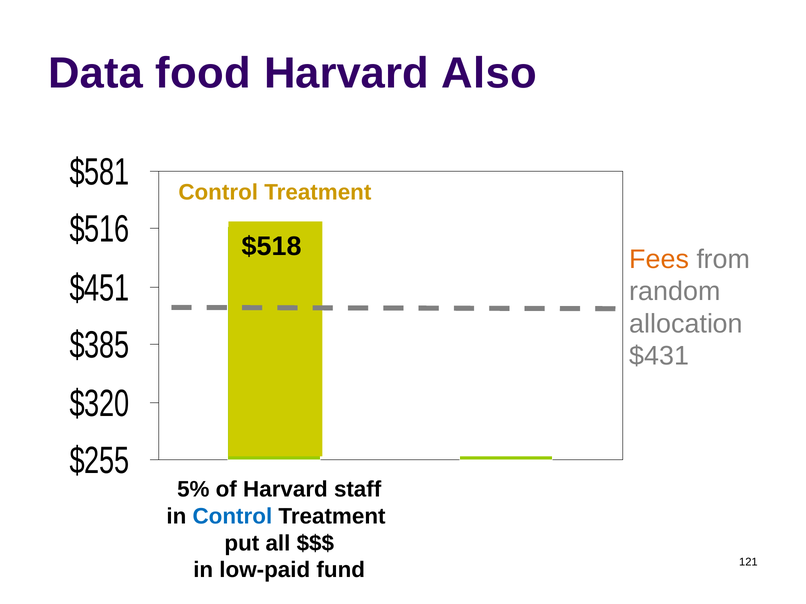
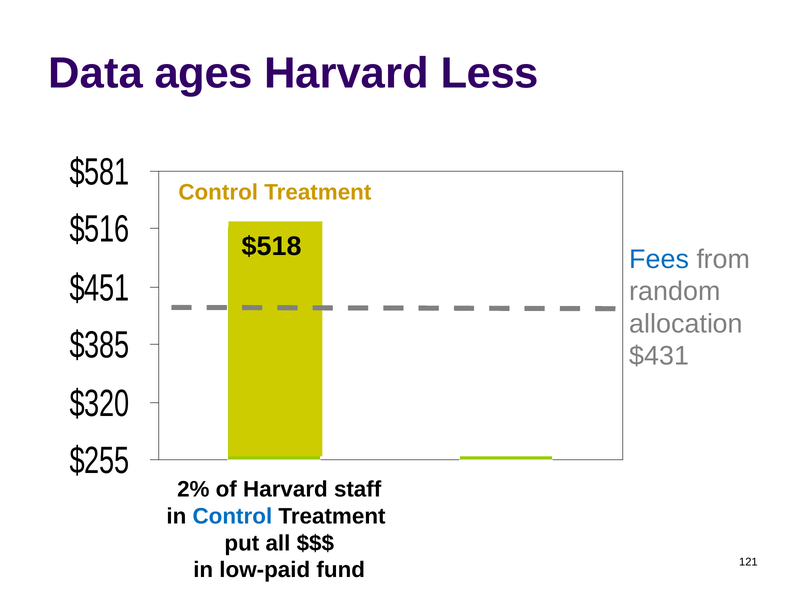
food: food -> ages (204, 74)
Also: Also -> Less (490, 74)
Fees colour: orange -> blue (659, 259)
5%: 5% -> 2% (193, 490)
